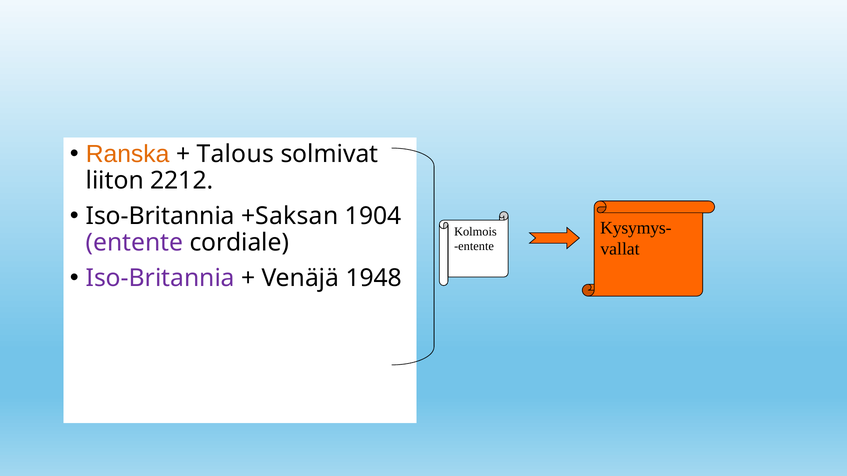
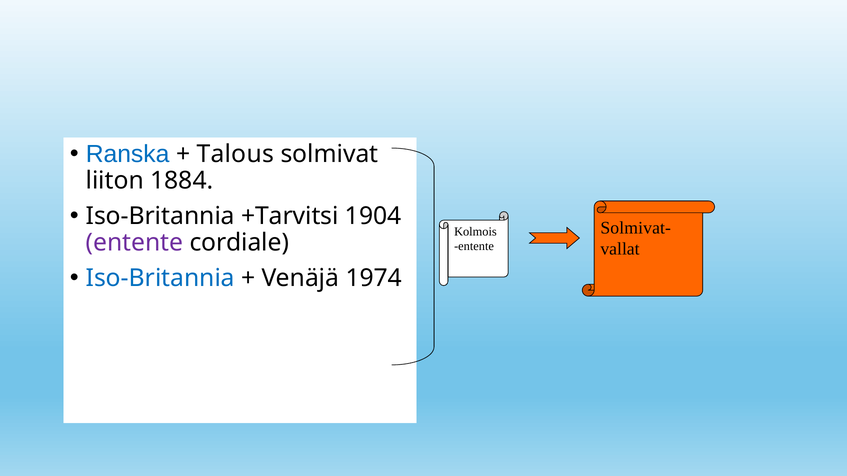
Ranska colour: orange -> blue (128, 154)
2212: 2212 -> 1884 (182, 181)
+Saksan: +Saksan -> +Tarvitsi (290, 216)
Kysymys-: Kysymys- -> Solmivat- (636, 228)
Iso-Britannia colour: purple -> blue (160, 278)
1948: 1948 -> 1974 (374, 278)
